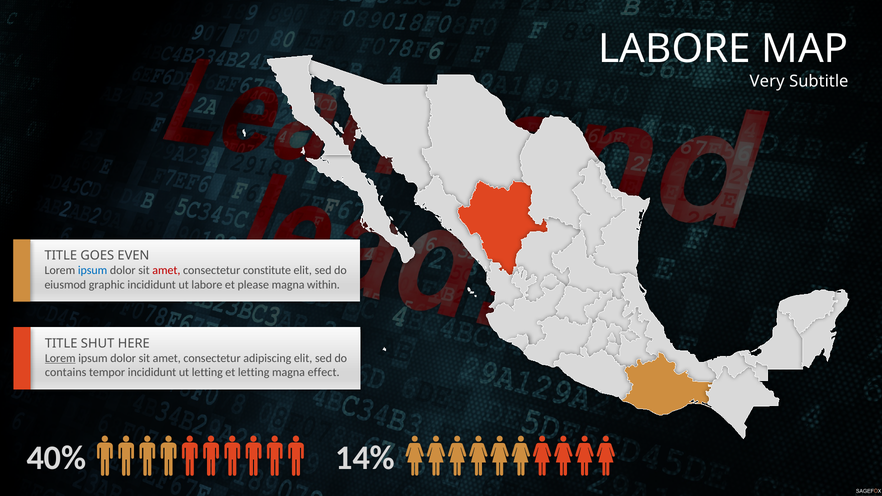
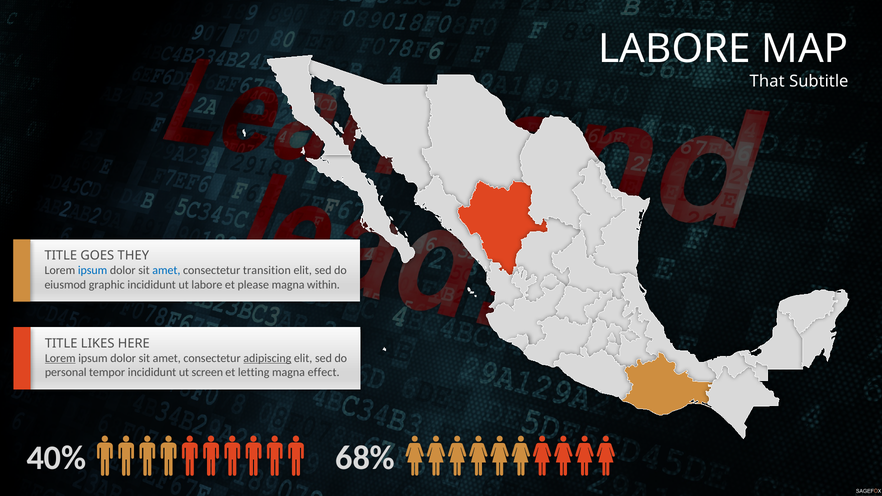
Very: Very -> That (767, 81)
EVEN: EVEN -> THEY (133, 256)
amet colour: red -> blue (166, 271)
constitute: constitute -> transition (267, 271)
SHUT: SHUT -> LIKES (98, 343)
adipiscing underline: none -> present (267, 358)
contains: contains -> personal (66, 373)
ut letting: letting -> screen (207, 373)
14%: 14% -> 68% (365, 458)
